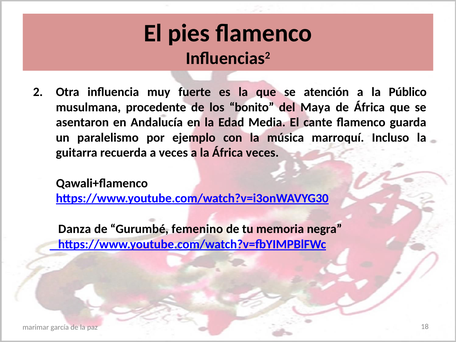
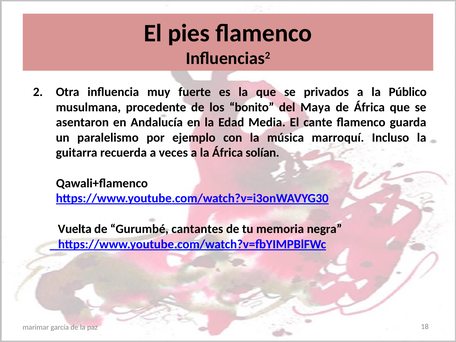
atención: atención -> privados (326, 92)
África veces: veces -> solían (262, 153)
Danza: Danza -> Vuelta (75, 229)
femenino: femenino -> cantantes (197, 229)
